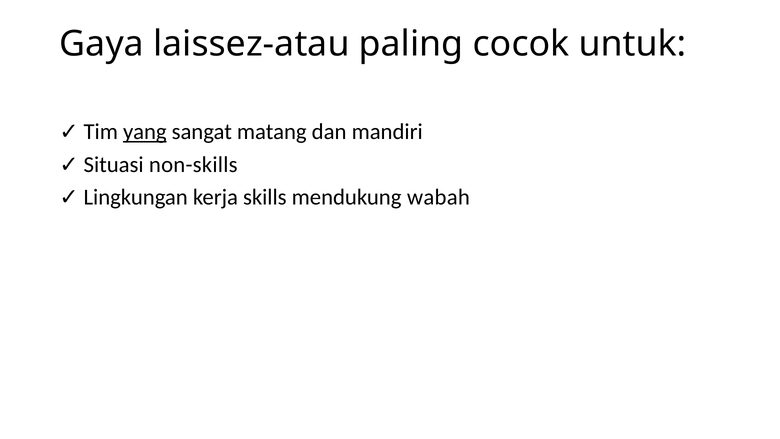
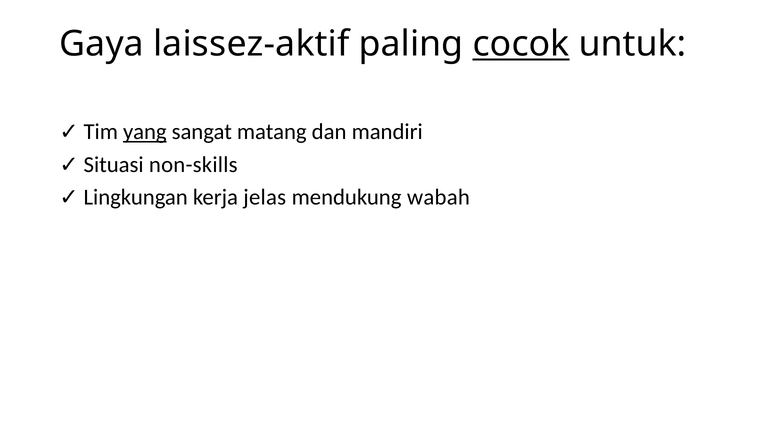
laissez-atau: laissez-atau -> laissez-aktif (251, 44)
cocok underline: none -> present (521, 44)
skills: skills -> jelas (265, 197)
